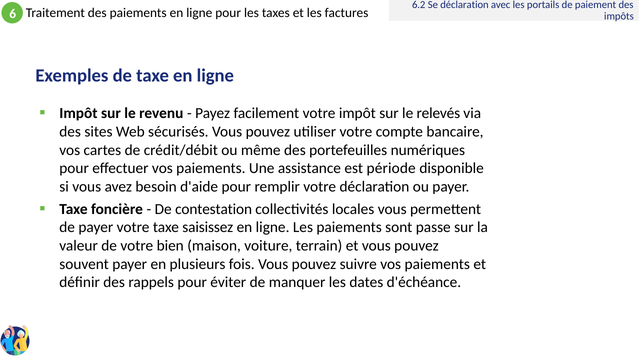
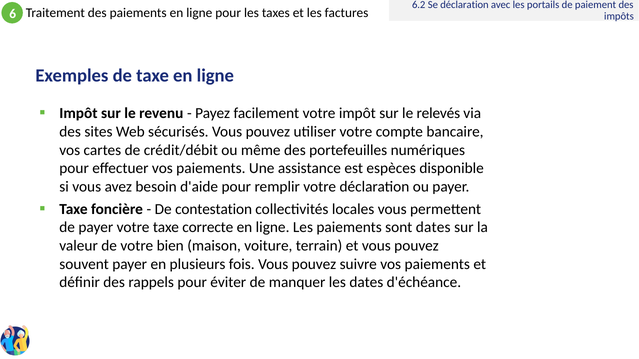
période: période -> espèces (391, 169)
saisissez: saisissez -> correcte (208, 228)
sont passe: passe -> dates (433, 228)
